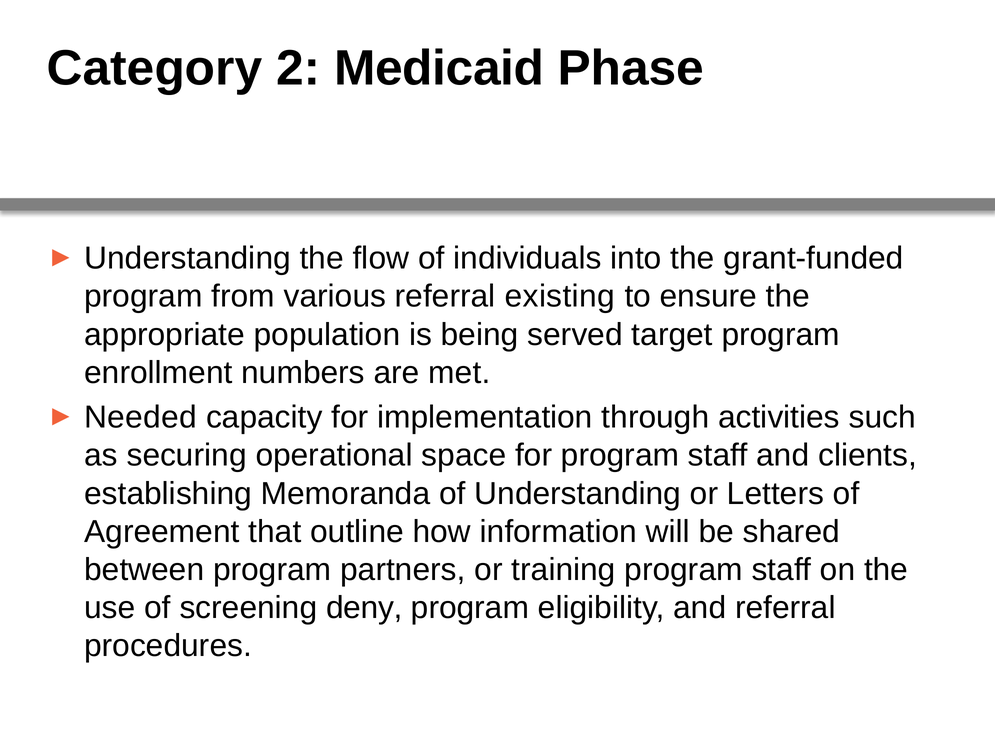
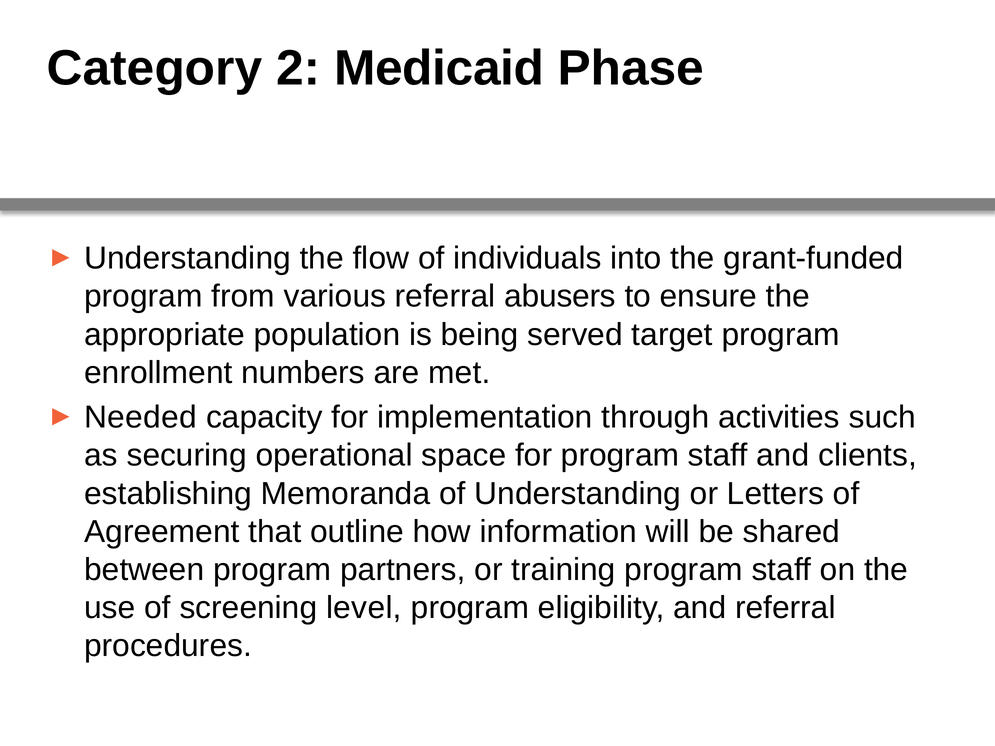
existing: existing -> abusers (560, 297)
deny: deny -> level (364, 608)
